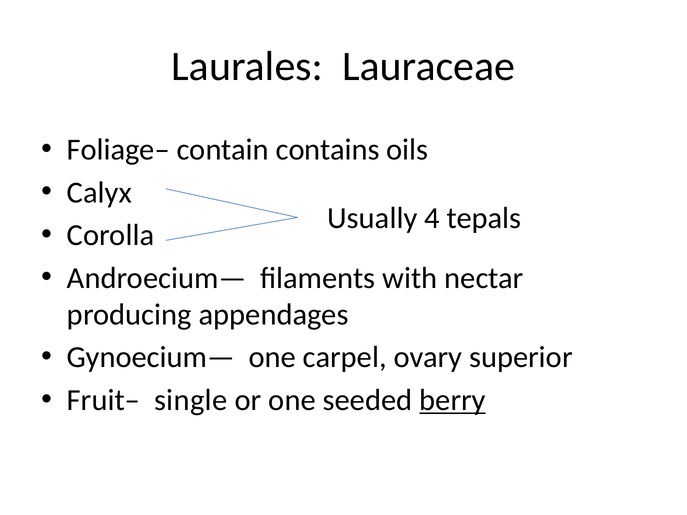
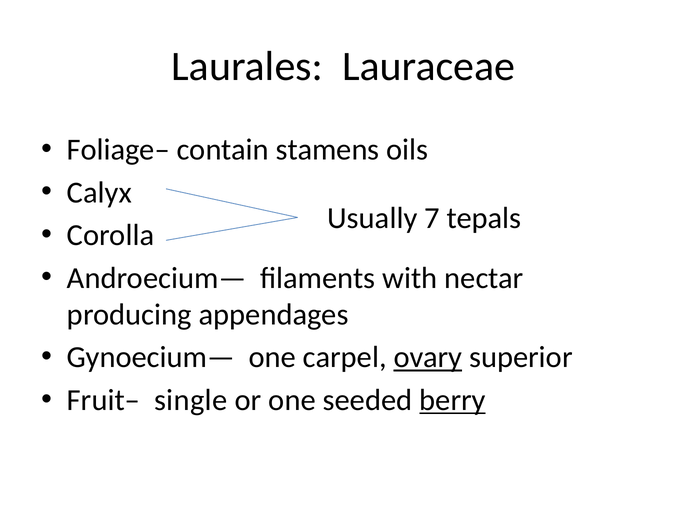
contains: contains -> stamens (328, 150)
4: 4 -> 7 (432, 218)
ovary underline: none -> present (428, 358)
